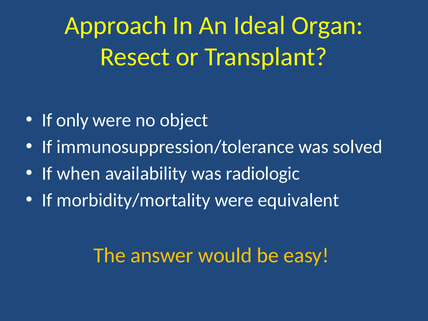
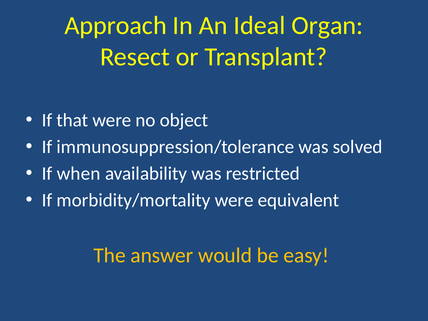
only: only -> that (72, 120)
radiologic: radiologic -> restricted (263, 174)
